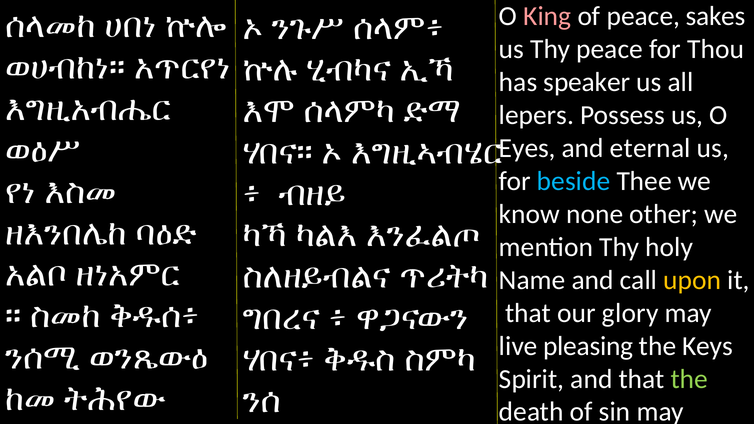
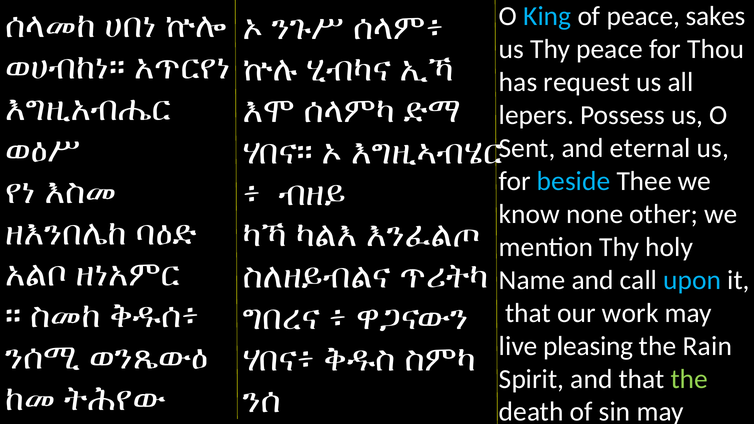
King colour: pink -> light blue (547, 16)
speaker: speaker -> request (587, 82)
Eyes: Eyes -> Sent (527, 148)
upon colour: yellow -> light blue (692, 280)
glory: glory -> work (630, 313)
Keys: Keys -> Rain (707, 346)
